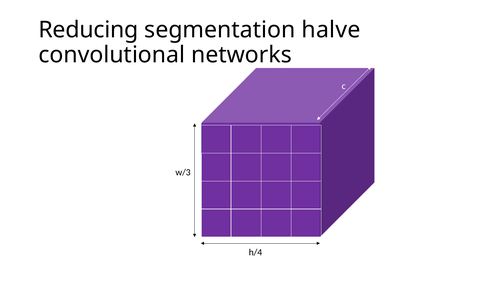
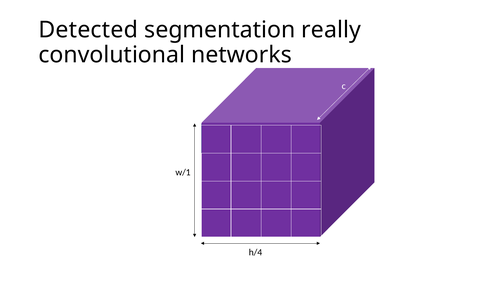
Reducing: Reducing -> Detected (88, 30)
halve: halve -> really (331, 30)
w/3: w/3 -> w/1 (183, 172)
